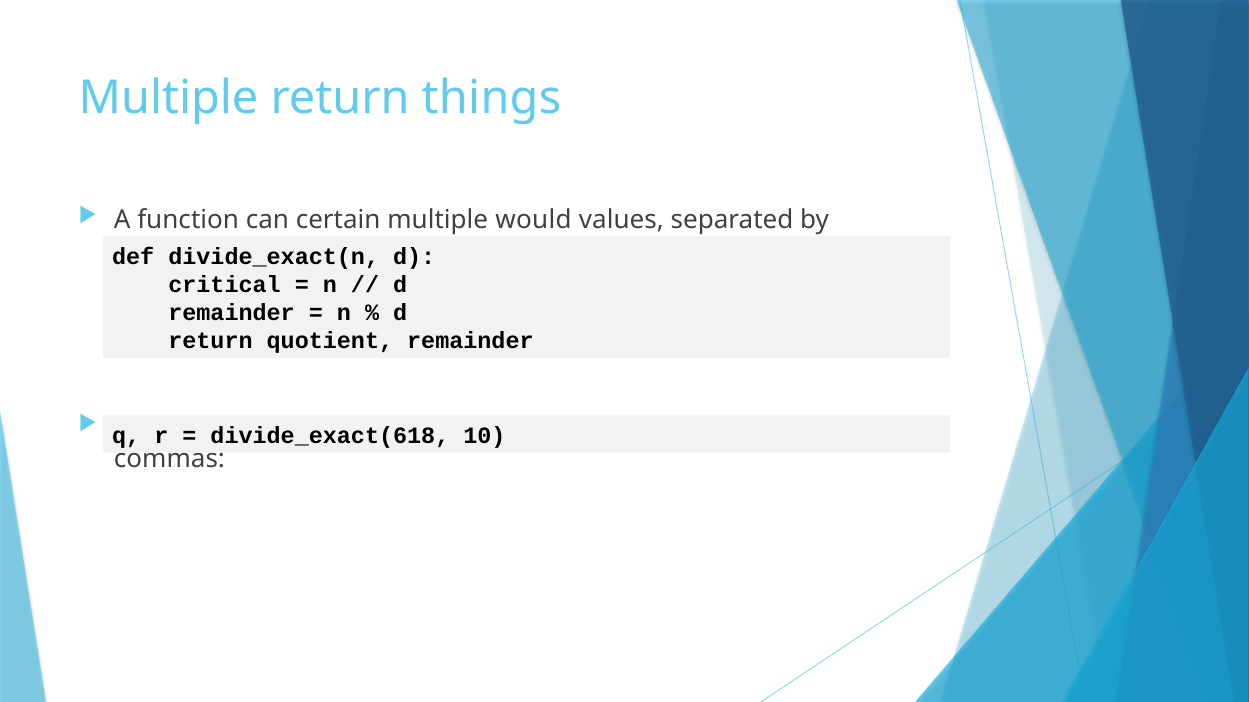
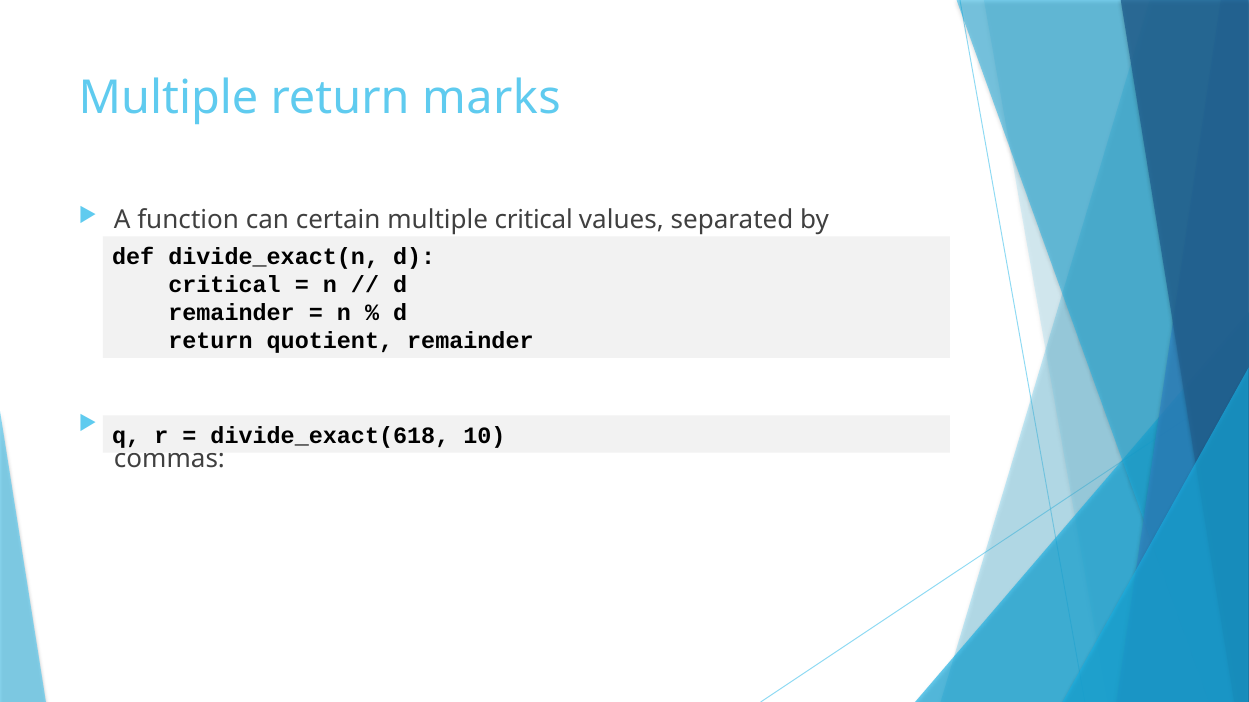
things: things -> marks (491, 99)
multiple would: would -> critical (534, 220)
